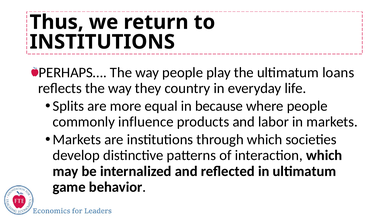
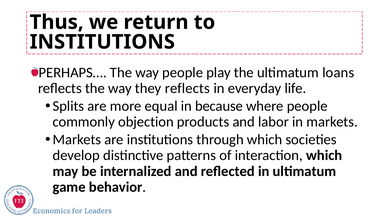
they country: country -> reflects (187, 88)
influence: influence -> objection (146, 122)
